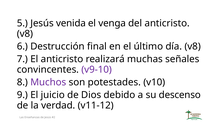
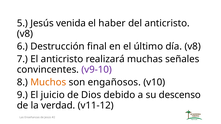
venga: venga -> haber (112, 23)
Muchos colour: purple -> orange (48, 82)
potestades: potestades -> engañosos (114, 82)
